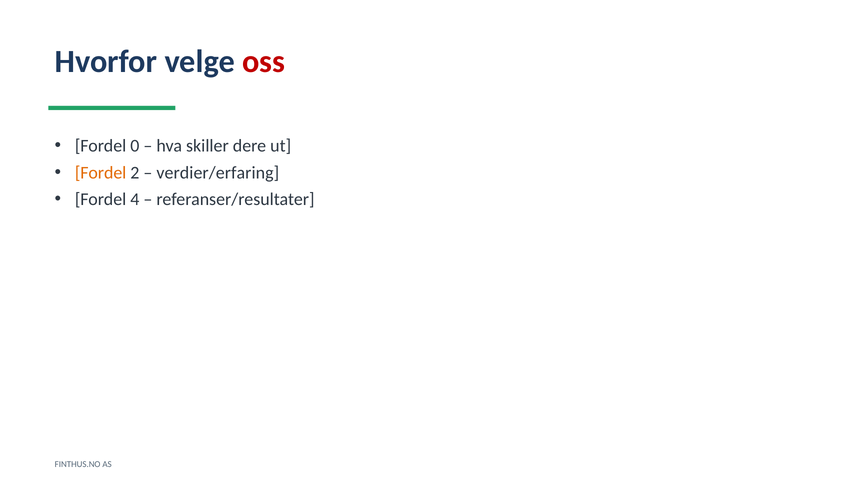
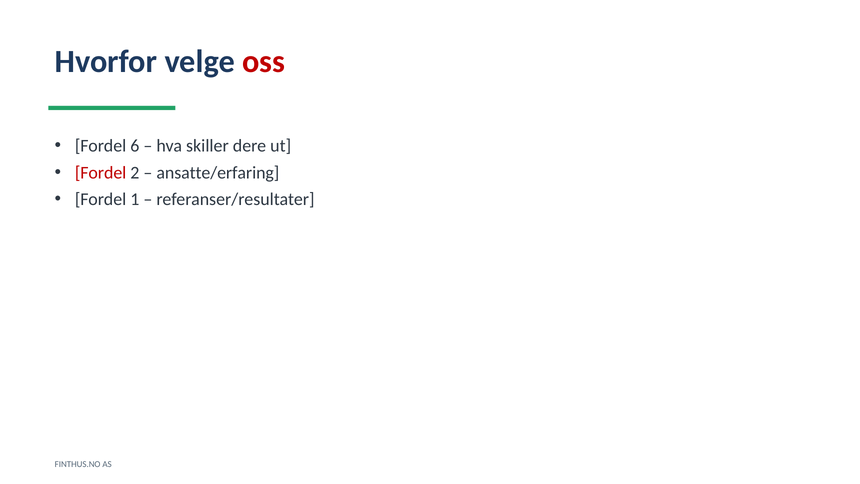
0: 0 -> 6 (135, 146)
Fordel colour: orange -> red (101, 173)
verdier/erfaring: verdier/erfaring -> ansatte/erfaring (218, 173)
4: 4 -> 1 (135, 199)
